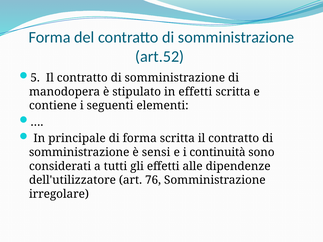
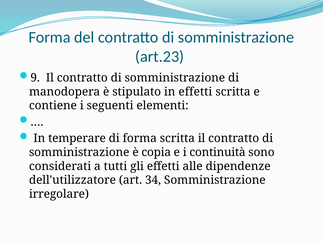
art.52: art.52 -> art.23 (160, 57)
5: 5 -> 9 (35, 78)
principale: principale -> temperare (77, 138)
sensi: sensi -> copia (156, 152)
76: 76 -> 34 (153, 180)
